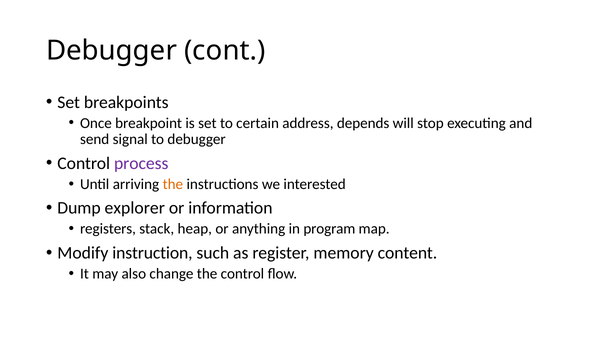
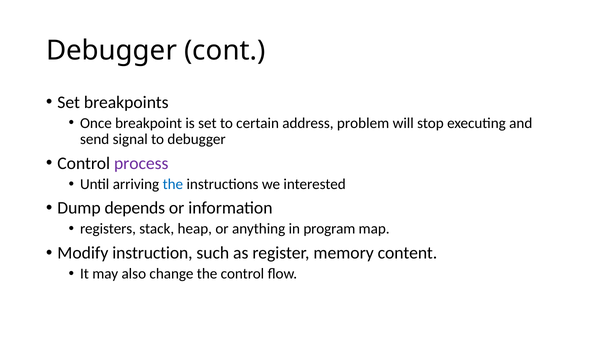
depends: depends -> problem (363, 123)
the colour: orange -> blue (173, 184)
explorer: explorer -> depends (135, 208)
